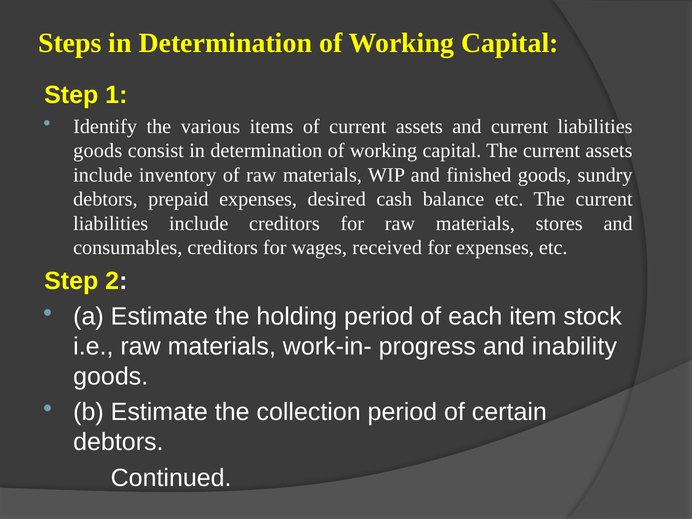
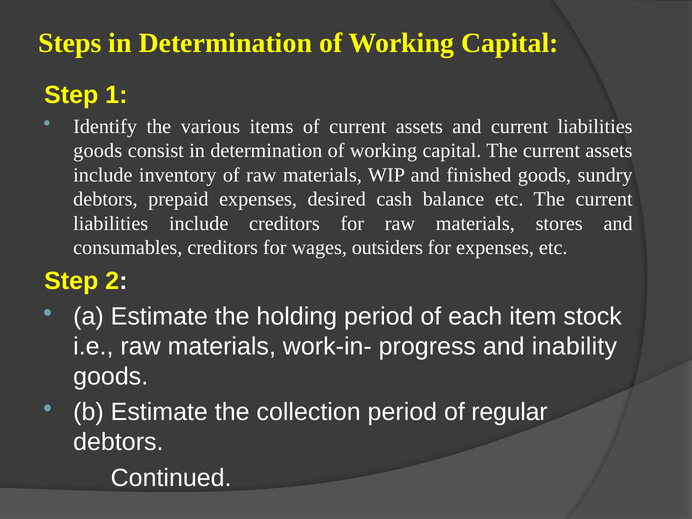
received: received -> outsiders (387, 248)
certain: certain -> regular (509, 412)
